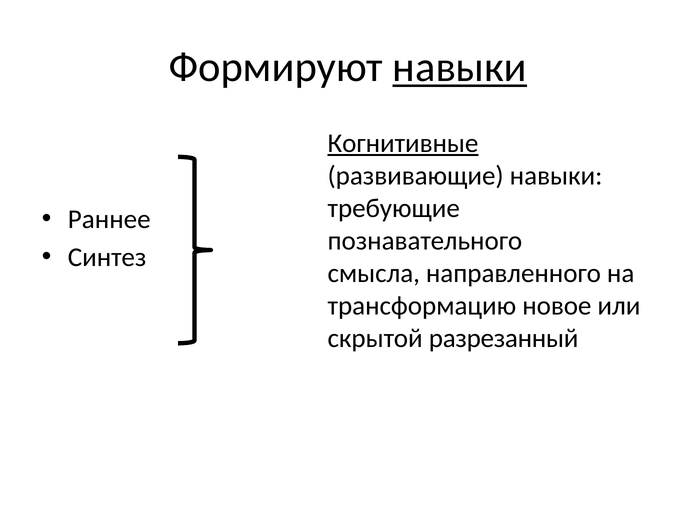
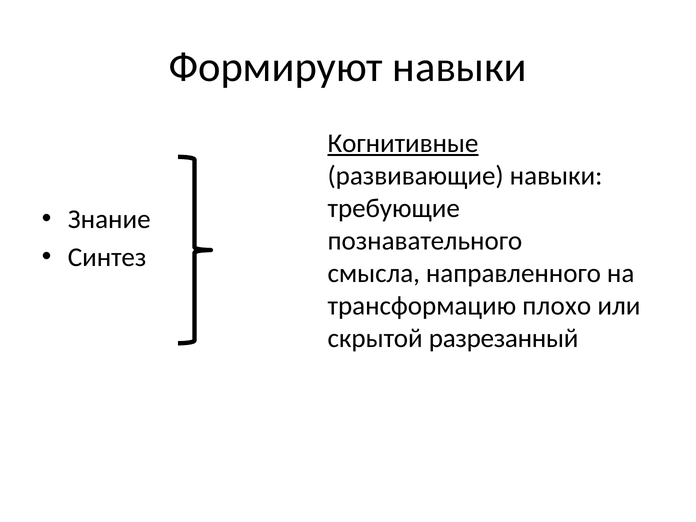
навыки underline: present -> none (460, 67)
Раннее: Раннее -> Знание (109, 219)
новое: новое -> плохо (557, 306)
